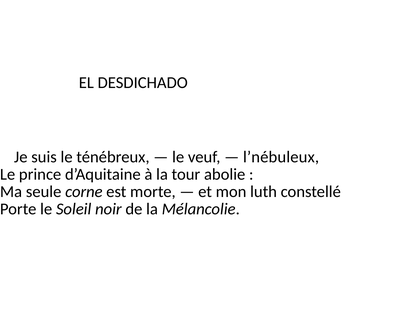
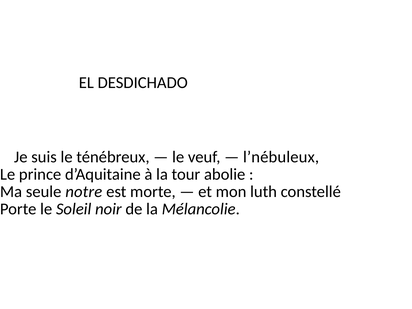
corne: corne -> notre (84, 192)
